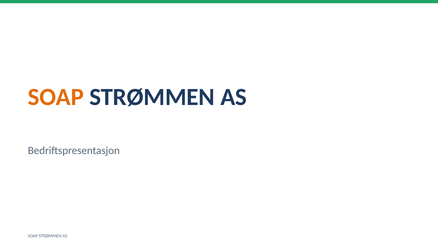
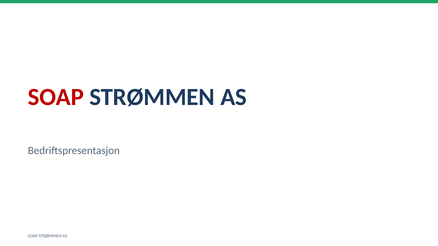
SOAP colour: orange -> red (56, 97)
